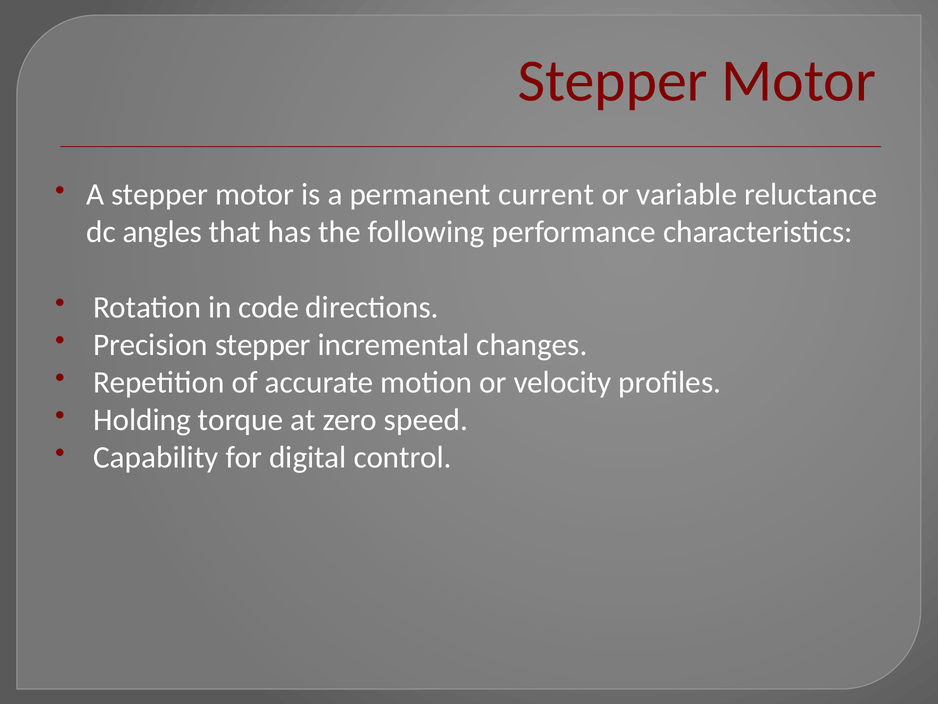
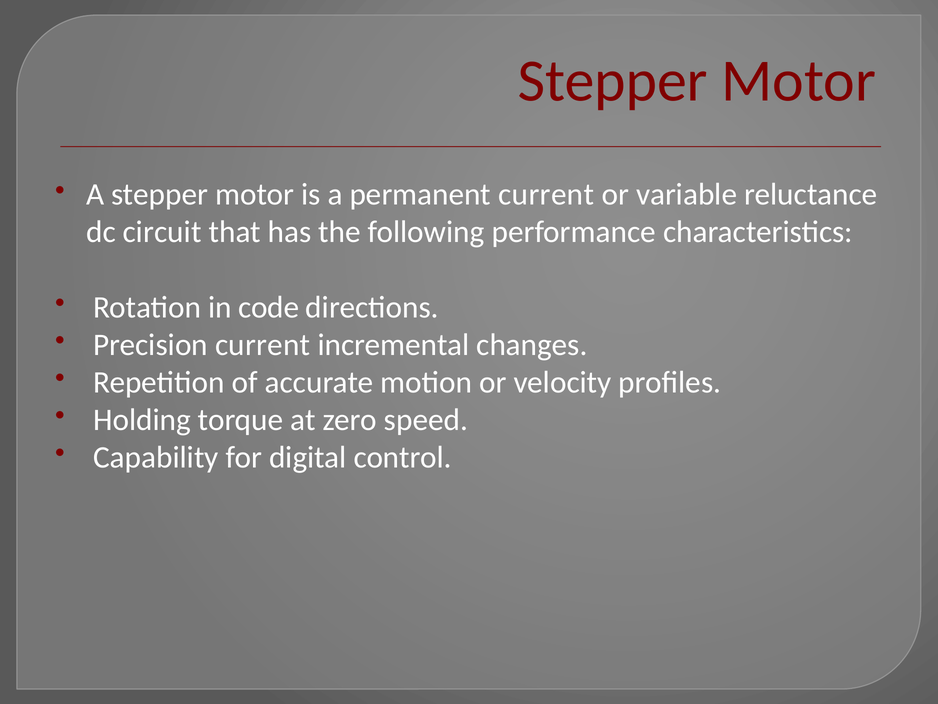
angles: angles -> circuit (162, 232)
Precision stepper: stepper -> current (263, 345)
